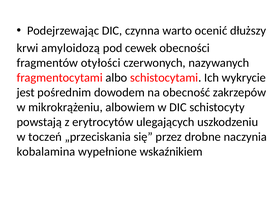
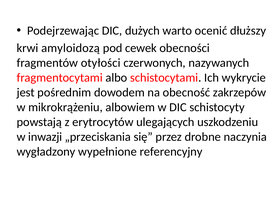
czynna: czynna -> dużych (142, 31)
toczeń: toczeń -> inwazji (45, 137)
kobalamina: kobalamina -> wygładzony (46, 152)
wskaźnikiem: wskaźnikiem -> referencyjny (171, 152)
